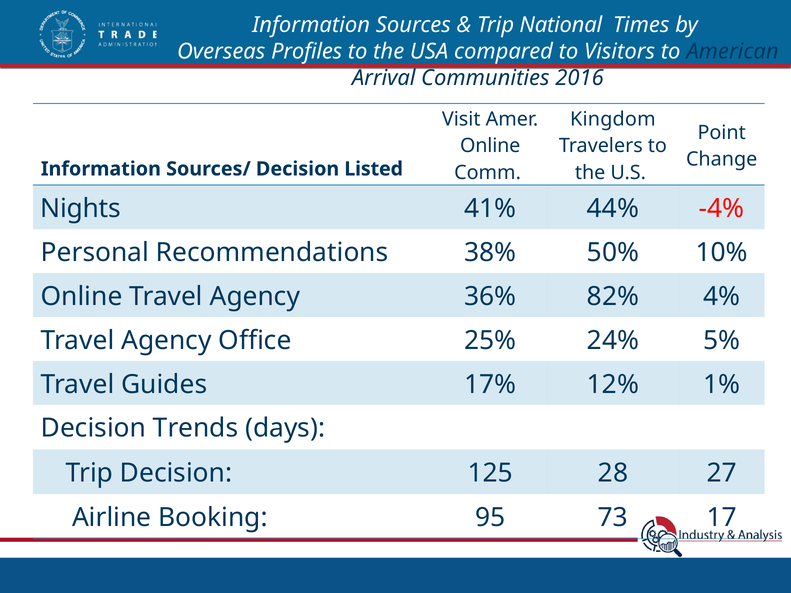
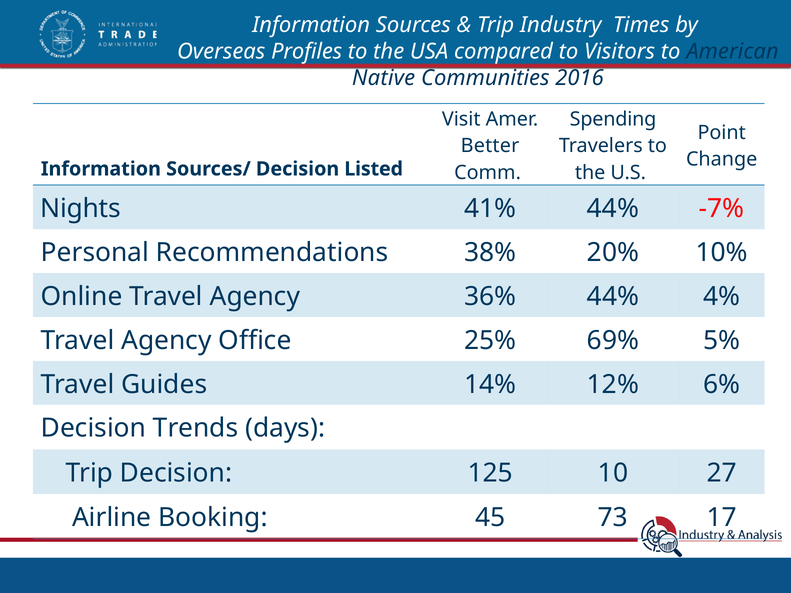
National: National -> Industry (561, 25)
Arrival: Arrival -> Native (384, 78)
Kingdom: Kingdom -> Spending (613, 119)
Online: Online -> Better (490, 146)
-4%: -4% -> -7% (722, 209)
50%: 50% -> 20% (613, 253)
36% 82%: 82% -> 44% (613, 297)
24%: 24% -> 69% (613, 341)
17%: 17% -> 14% (490, 385)
1%: 1% -> 6% (722, 385)
28: 28 -> 10 (613, 473)
95: 95 -> 45 (490, 518)
